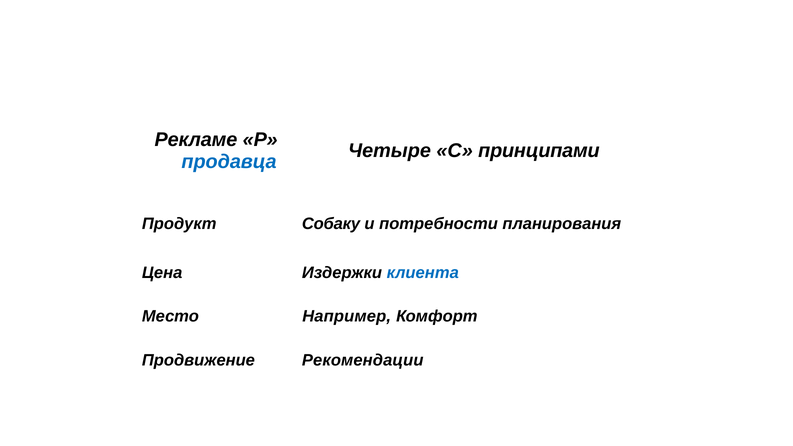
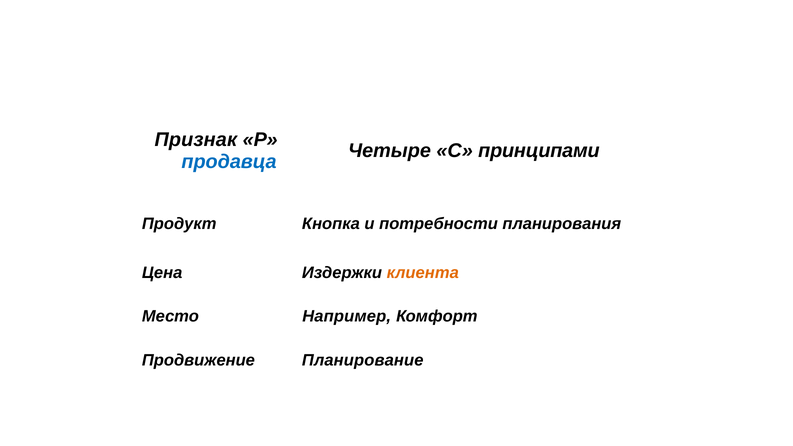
Рекламе: Рекламе -> Признак (196, 140)
Собаку: Собаку -> Кнопка (331, 224)
клиента colour: blue -> orange (423, 273)
Рекомендации: Рекомендации -> Планирование (363, 360)
